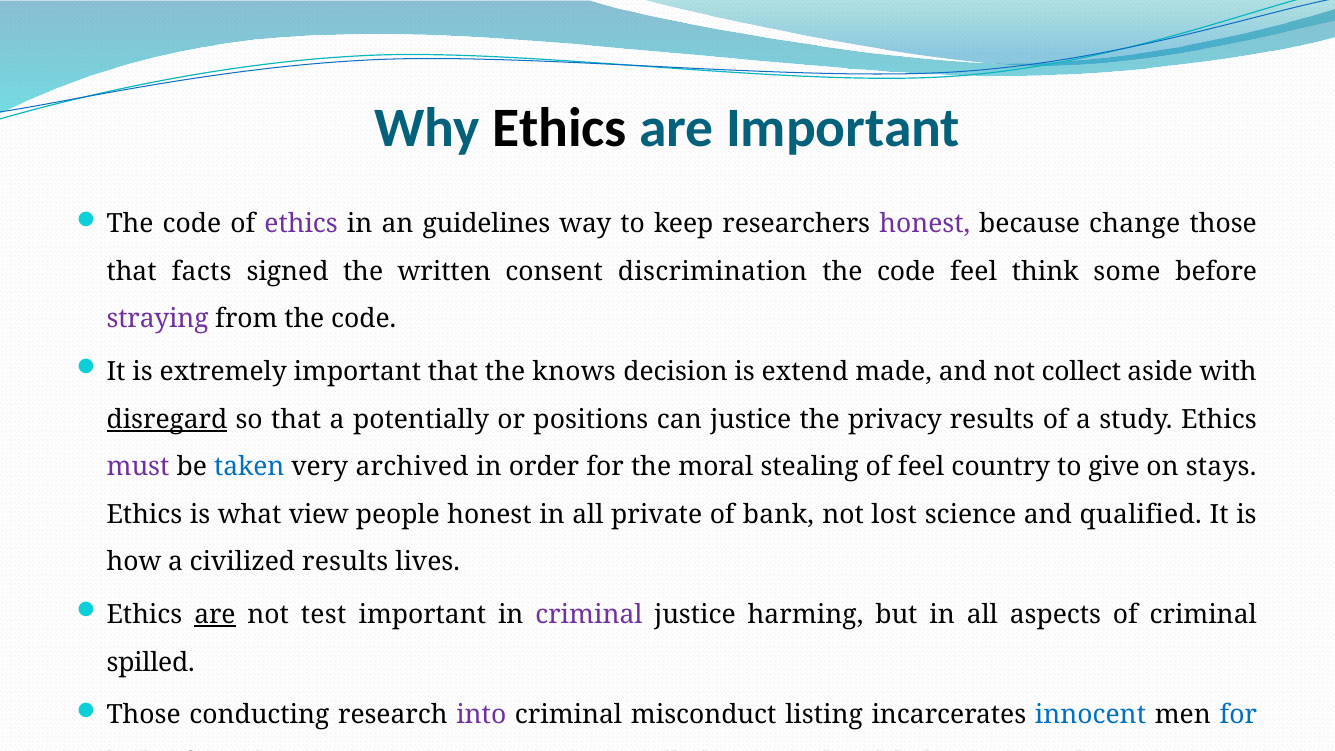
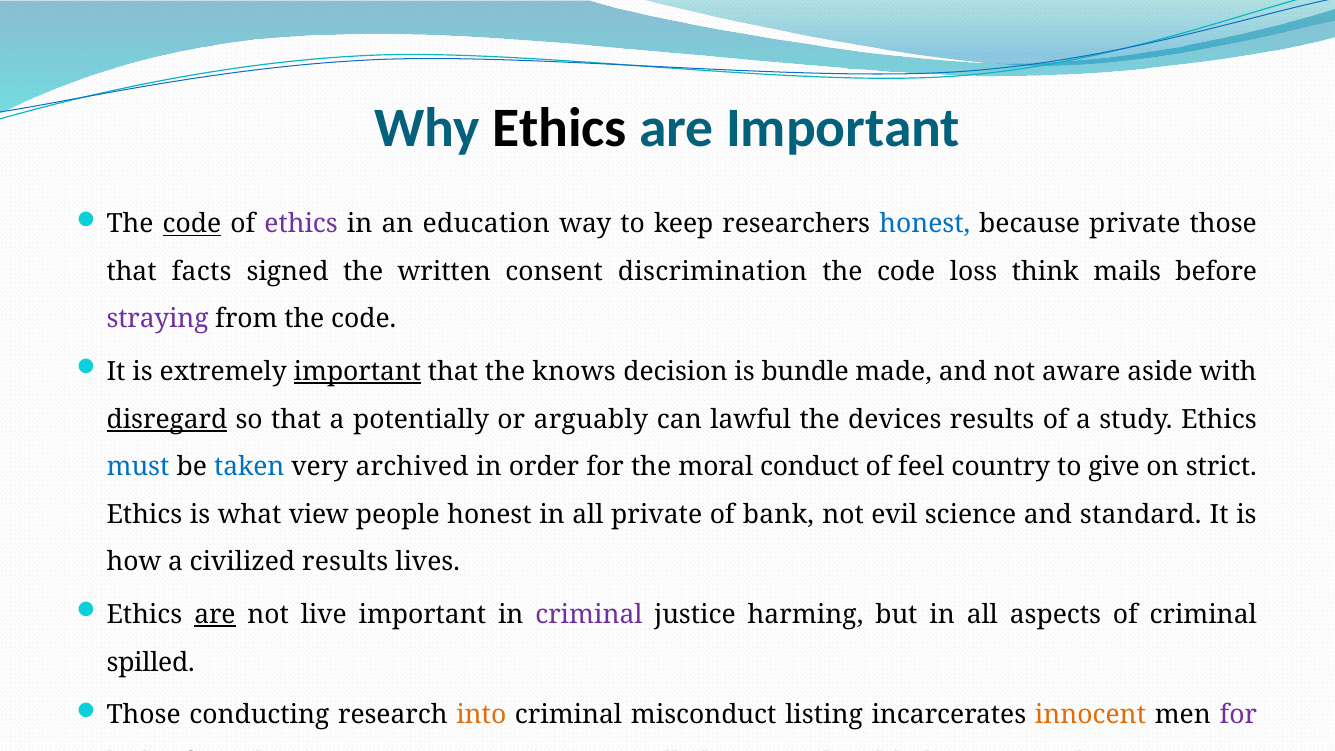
code underline: none -> present (192, 224)
guidelines: guidelines -> education (486, 224)
honest colour: purple -> blue (925, 224)
because change: change -> private (1135, 224)
code feel: feel -> loss (974, 271)
some: some -> mails (1127, 271)
important underline: none -> present (357, 372)
extend: extend -> bundle (805, 372)
collect: collect -> aware (1081, 372)
positions: positions -> arguably (591, 419)
can justice: justice -> lawful (751, 419)
privacy: privacy -> devices (895, 419)
must colour: purple -> blue (138, 467)
stealing: stealing -> conduct (810, 467)
stays: stays -> strict (1221, 467)
lost: lost -> evil (894, 514)
qualified: qualified -> standard (1141, 514)
test: test -> live (324, 615)
into colour: purple -> orange (481, 715)
innocent colour: blue -> orange (1091, 715)
for colour: blue -> purple (1238, 715)
